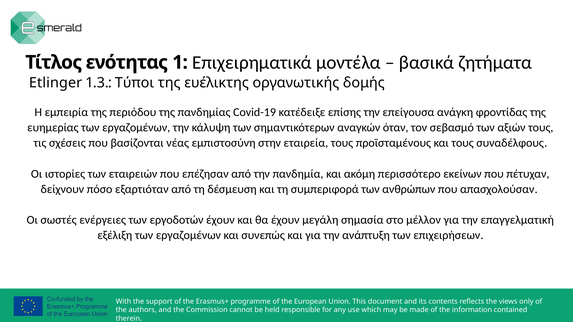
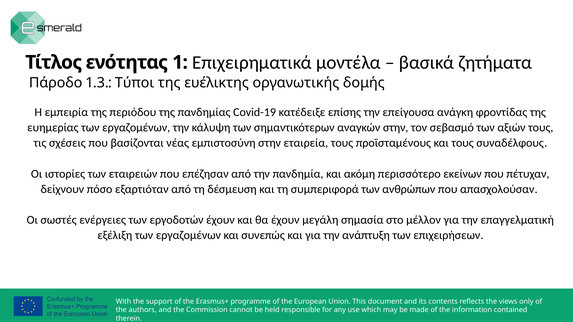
Etlinger: Etlinger -> Πάροδο (56, 83)
αναγκών όταν: όταν -> στην (396, 128)
